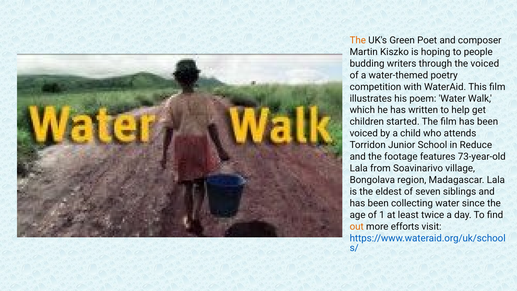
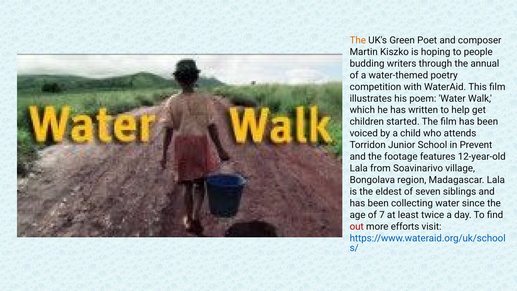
the voiced: voiced -> annual (485, 64)
Reduce: Reduce -> Prevent (476, 145)
73-year-old: 73-year-old -> 12-year-old (482, 157)
1: 1 -> 7 (382, 215)
out colour: orange -> red (357, 226)
